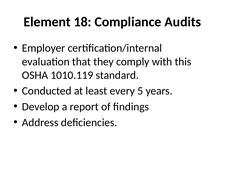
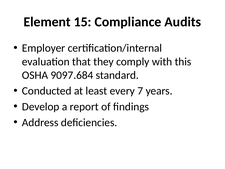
18: 18 -> 15 (83, 22)
1010.119: 1010.119 -> 9097.684 (72, 75)
5: 5 -> 7 (140, 91)
